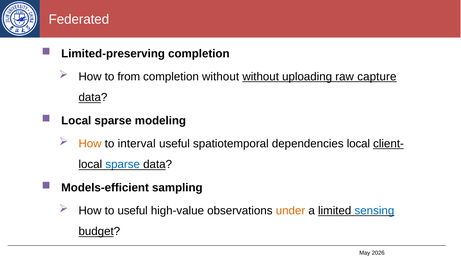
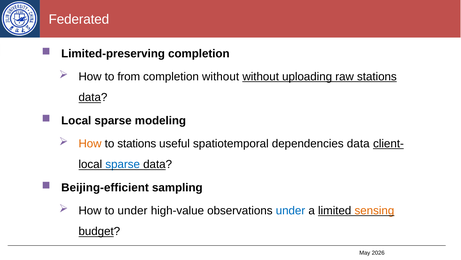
raw capture: capture -> stations (377, 76)
to interval: interval -> stations (137, 143)
dependencies local: local -> data (358, 143)
Models-efficient: Models-efficient -> Beijing-efficient (105, 187)
to useful: useful -> under (133, 210)
under colour: orange -> blue (291, 210)
sensing colour: blue -> orange (374, 210)
